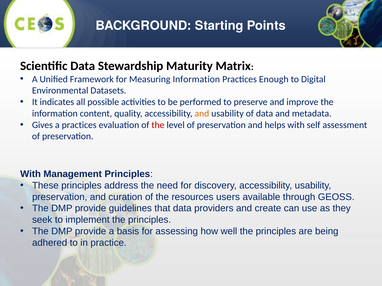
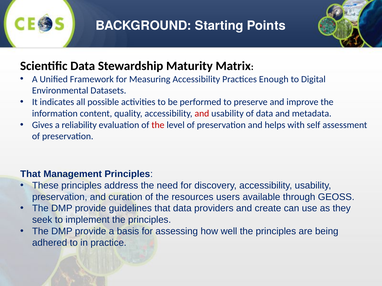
Measuring Information: Information -> Accessibility (196, 79)
and colour: orange -> red (202, 114)
a practices: practices -> reliability (79, 125)
With: With -> That (30, 174)
